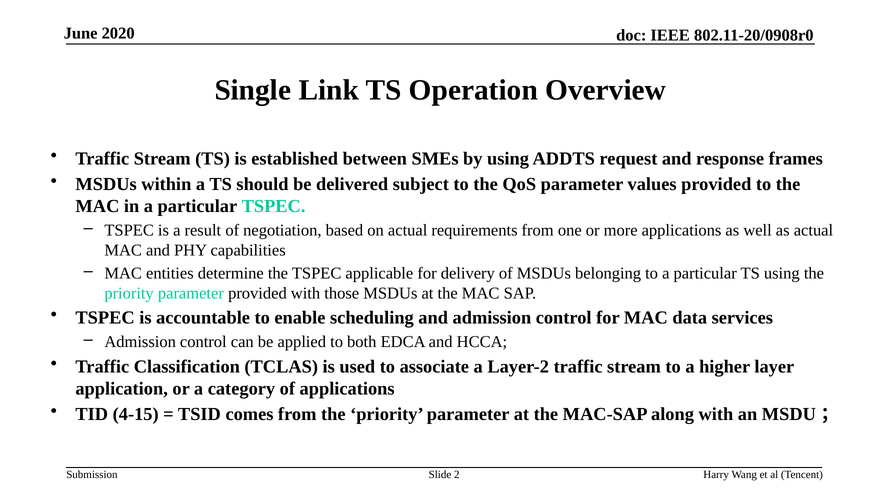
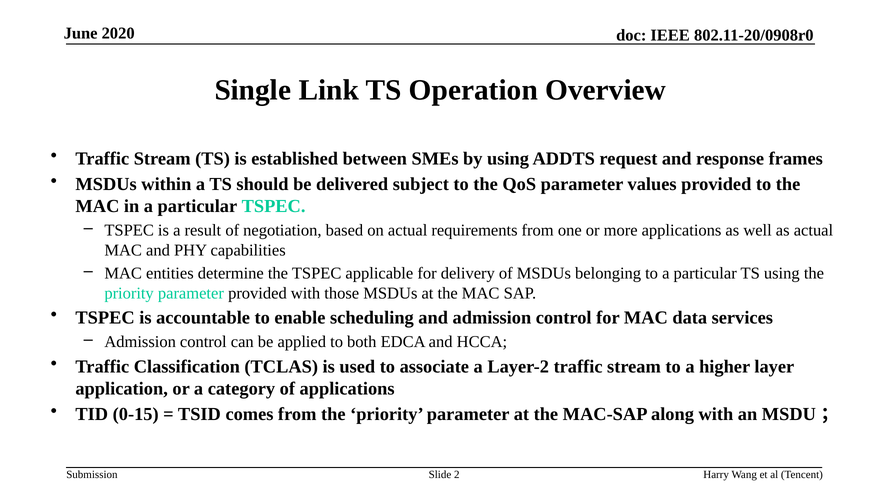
4-15: 4-15 -> 0-15 (136, 415)
